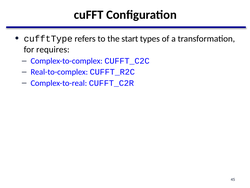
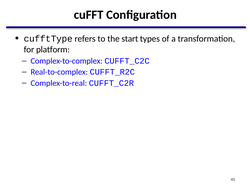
requires: requires -> platform (53, 49)
